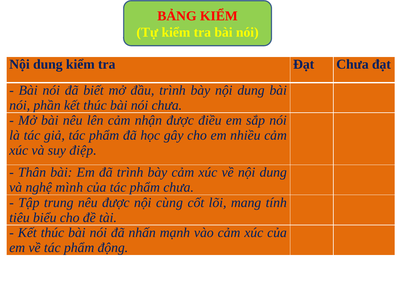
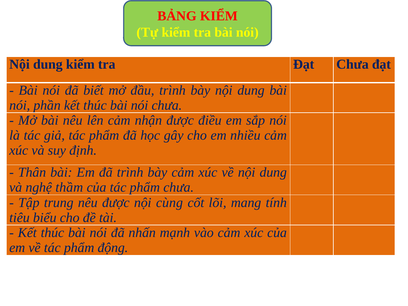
điệp: điệp -> định (83, 150)
mình: mình -> thầm (69, 187)
